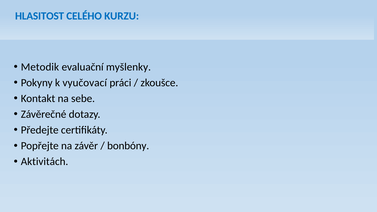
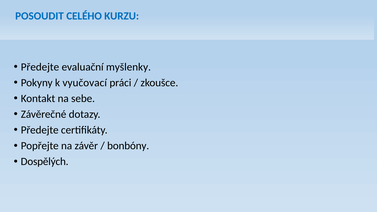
HLASITOST: HLASITOST -> POSOUDIT (40, 16)
Metodik: Metodik -> Předejte (40, 67)
Aktivitách: Aktivitách -> Dospělých (45, 162)
